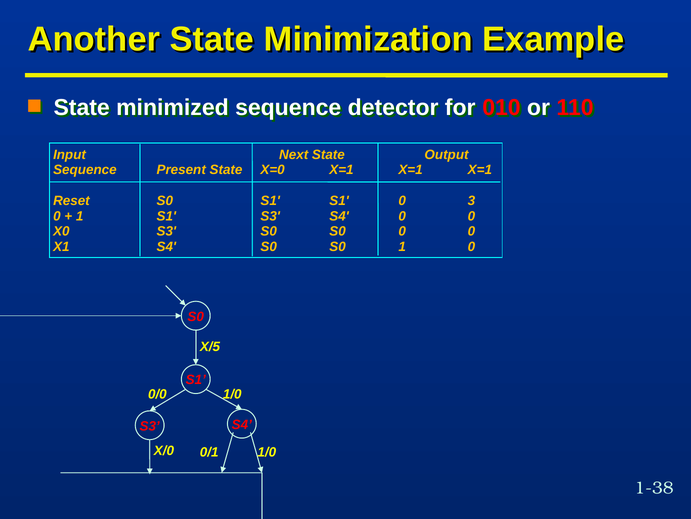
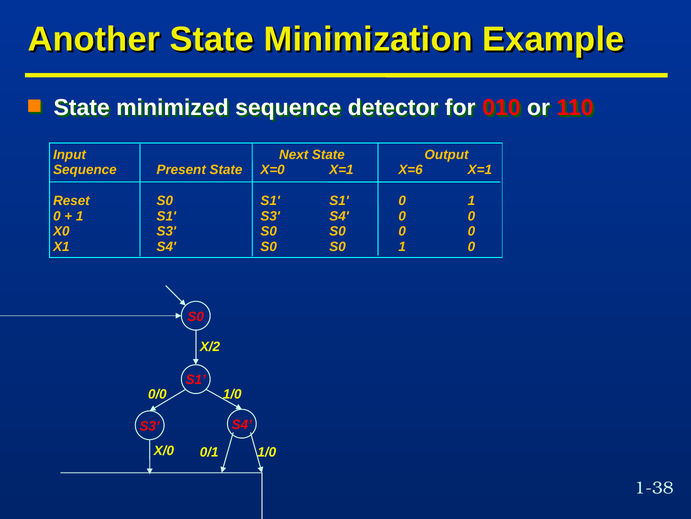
X=0 X=1 X=1: X=1 -> X=6 (411, 170)
0 3: 3 -> 1 (471, 200)
X/5: X/5 -> X/2 (210, 346)
